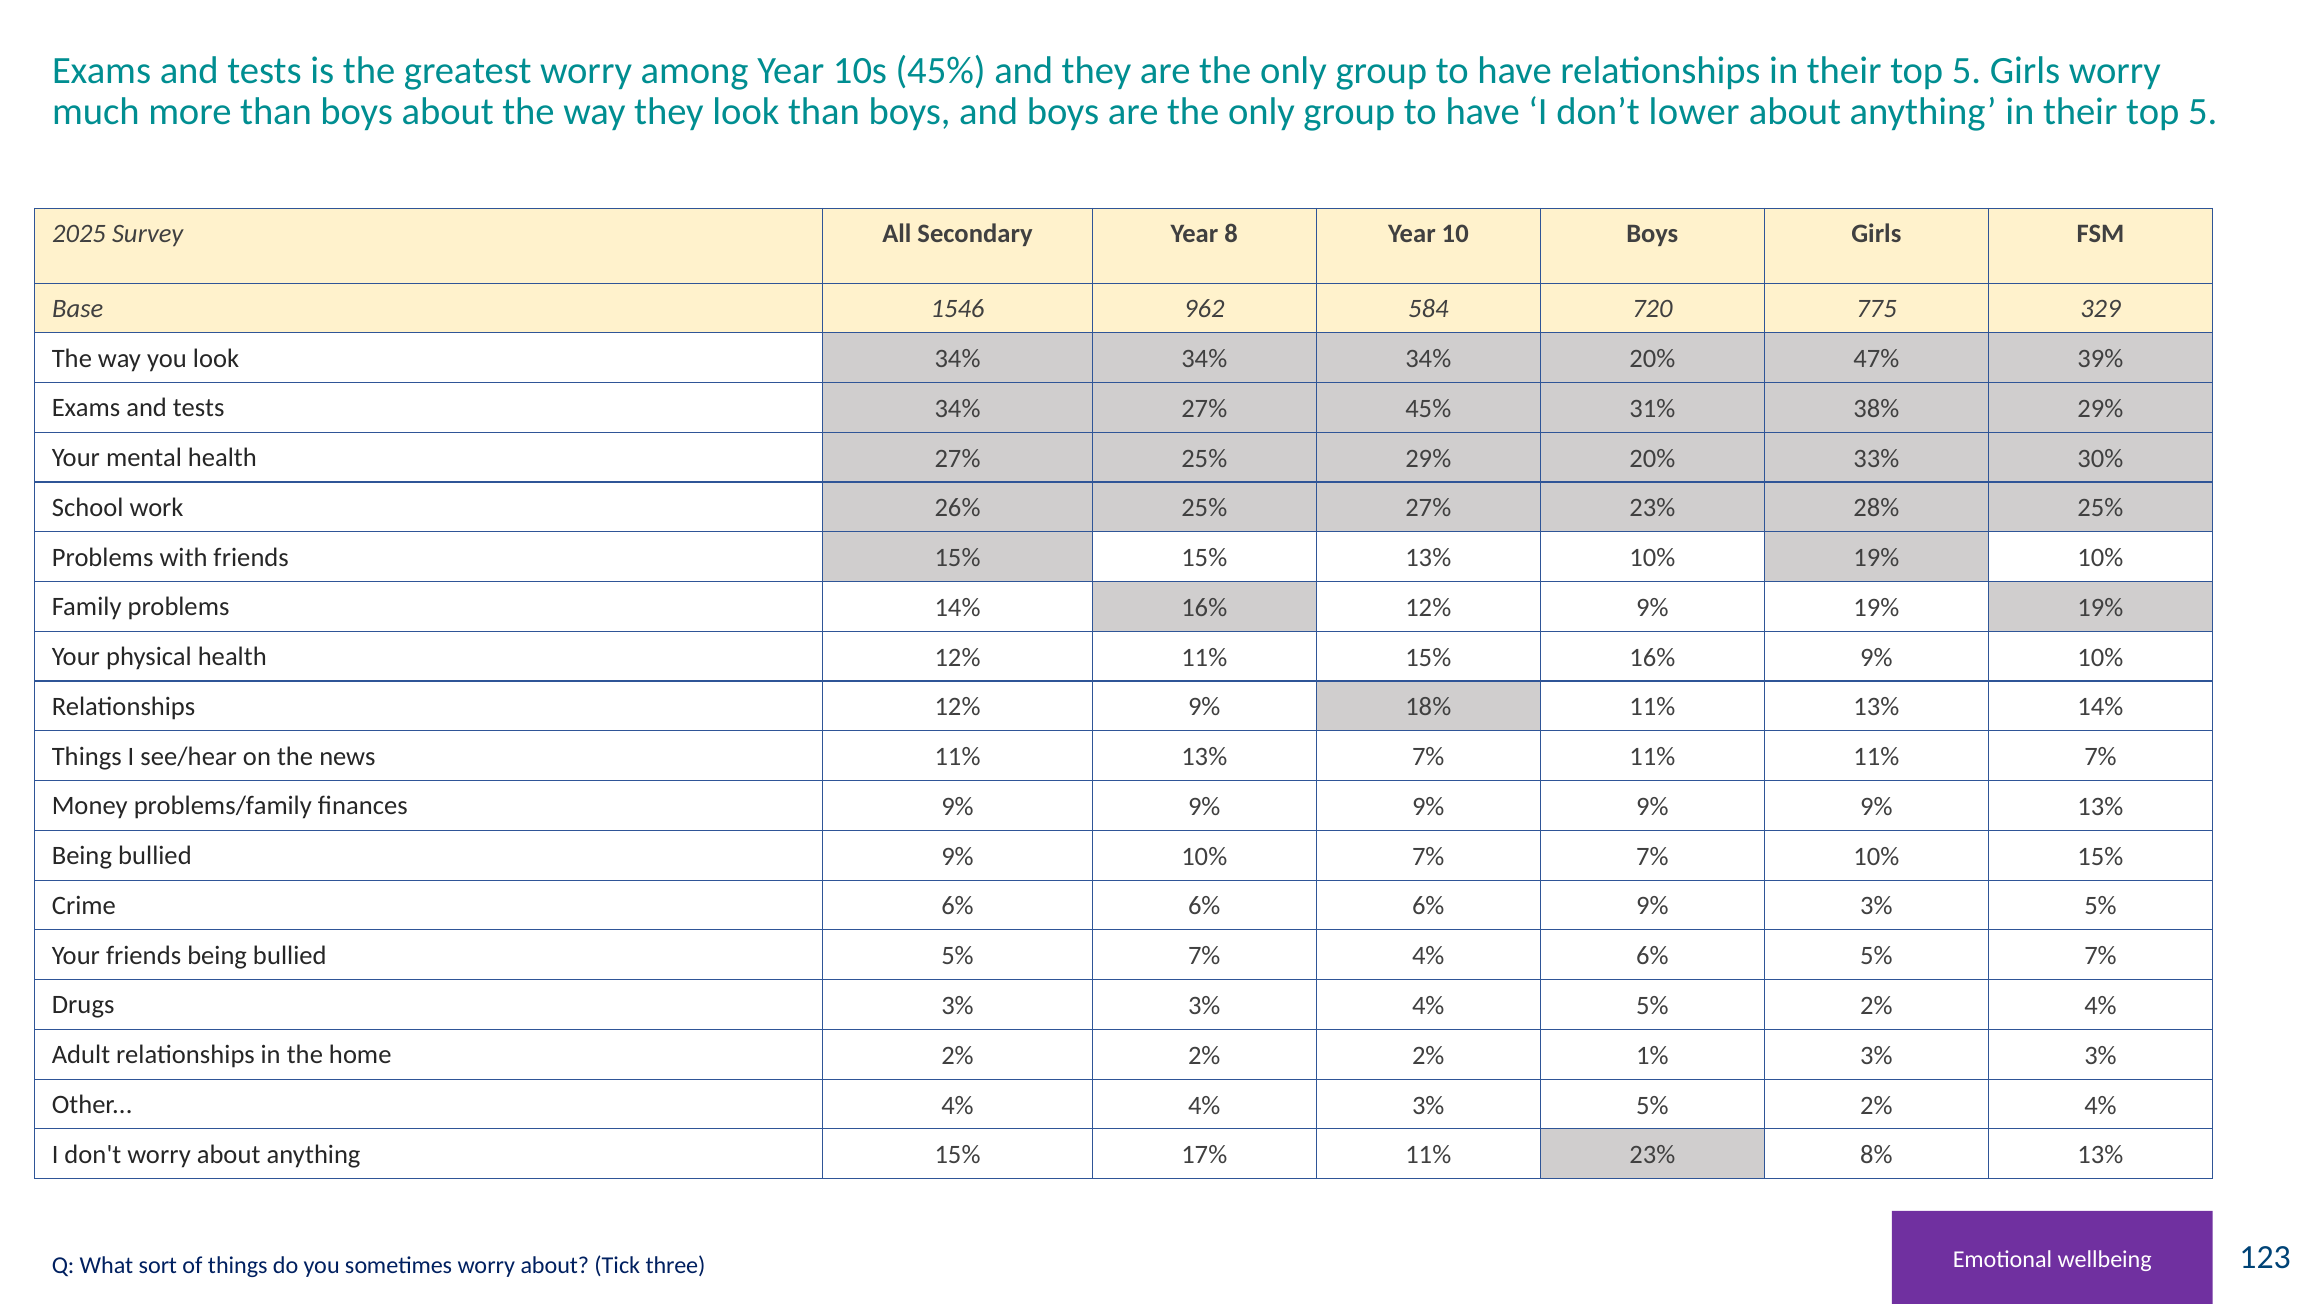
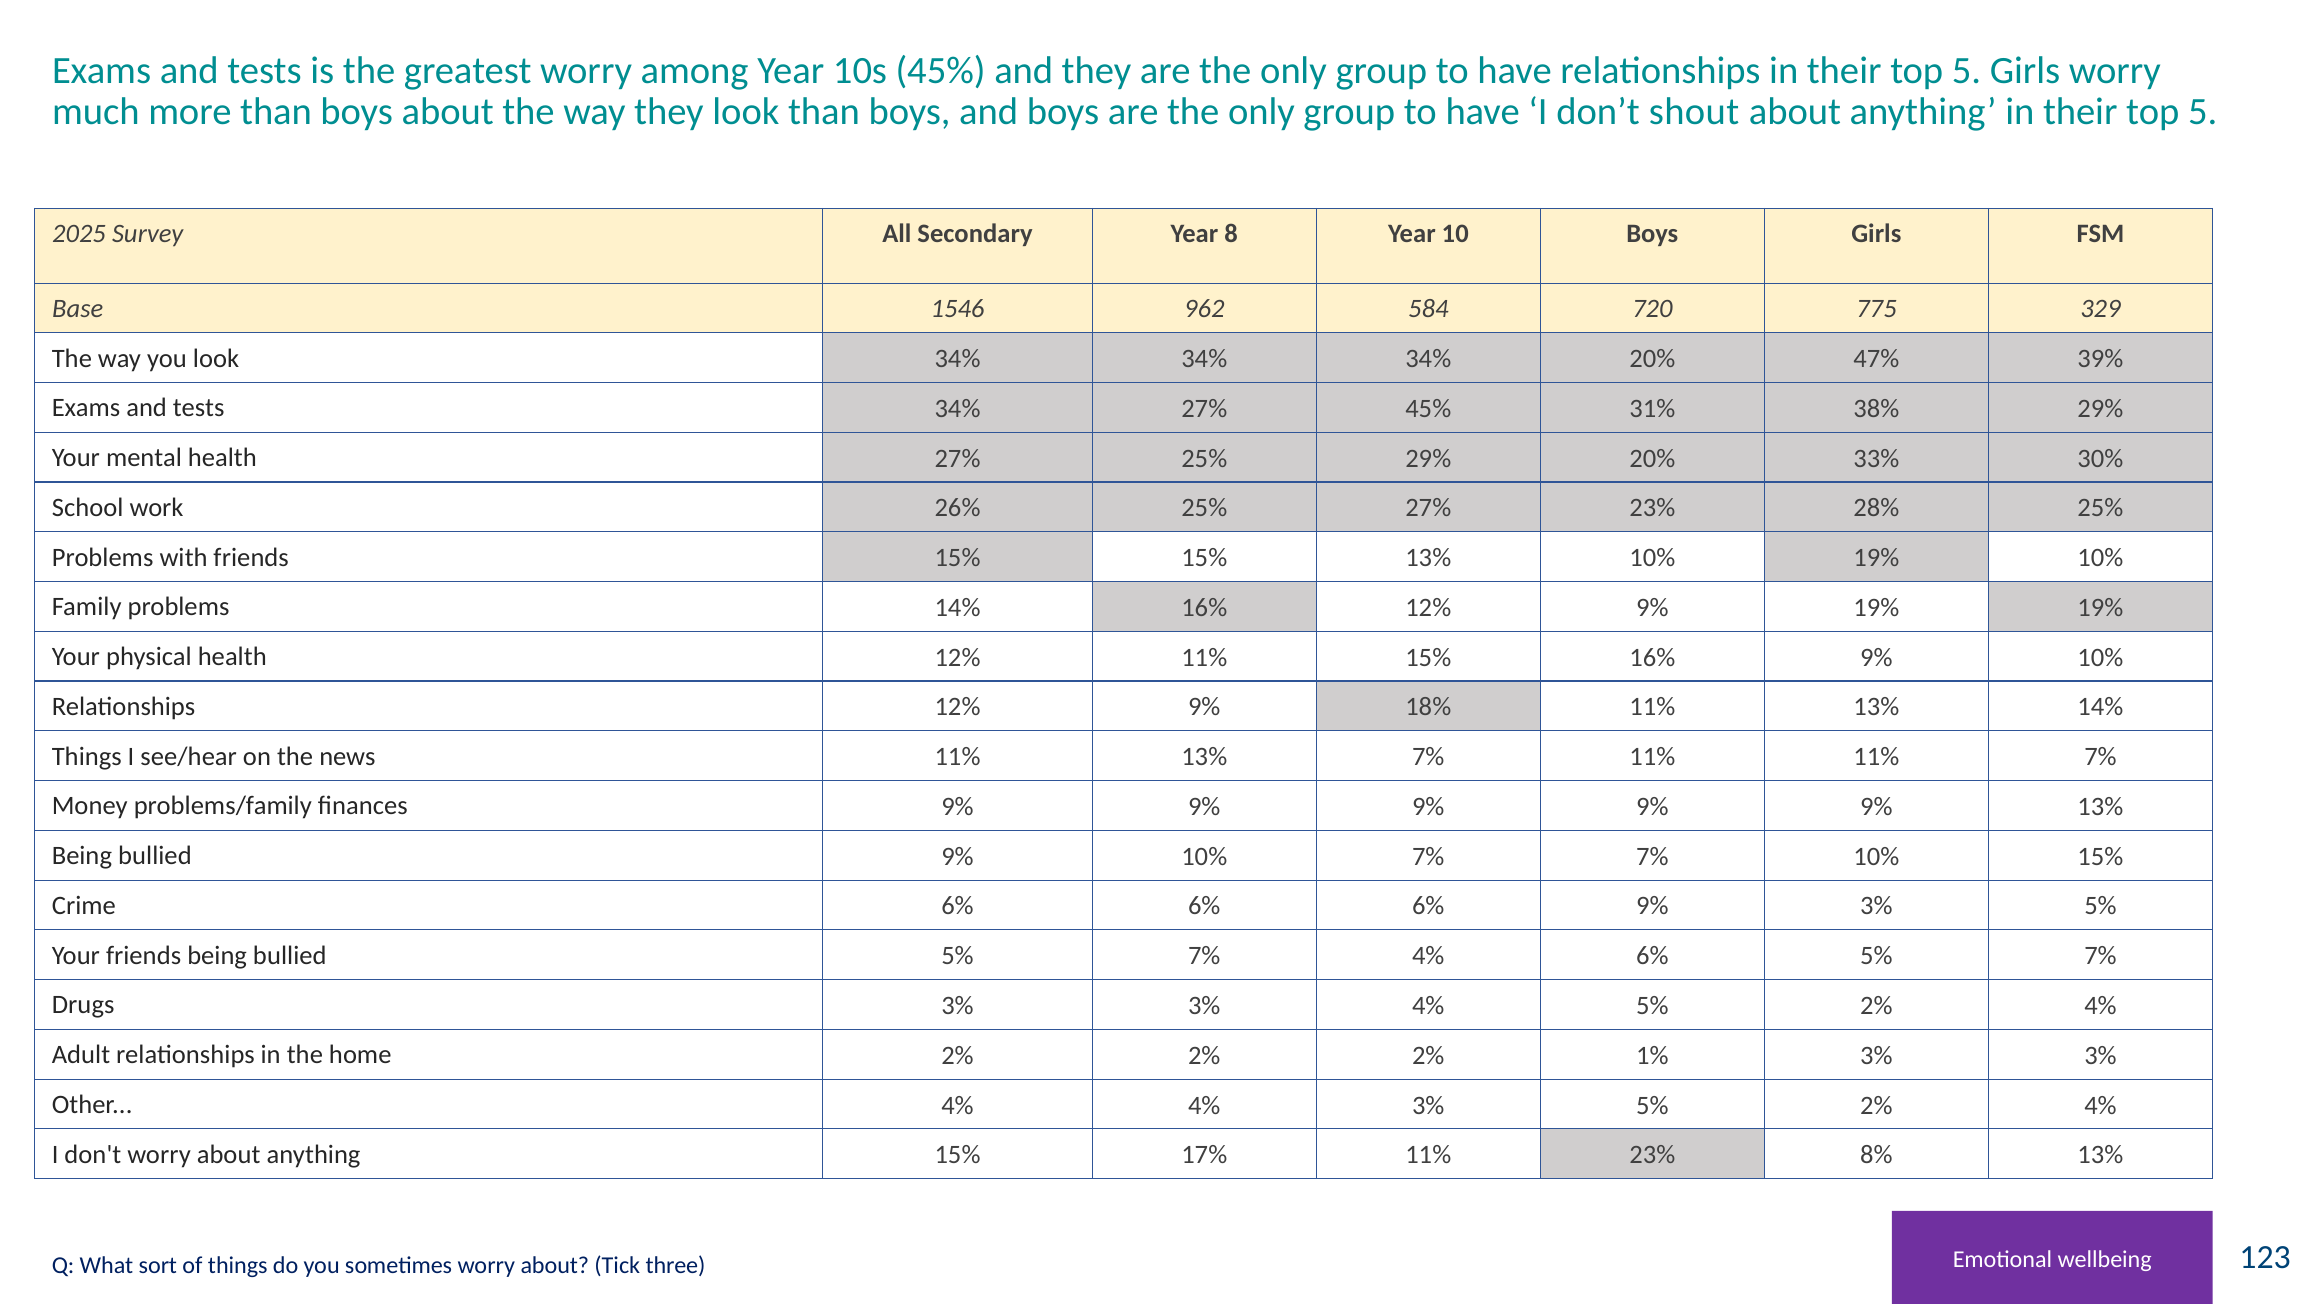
lower: lower -> shout (1694, 112)
